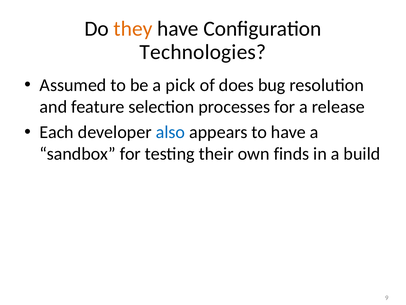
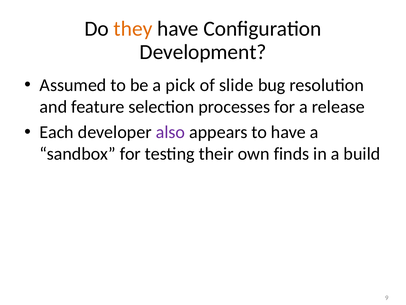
Technologies: Technologies -> Development (203, 52)
does: does -> slide (236, 85)
also colour: blue -> purple (170, 132)
